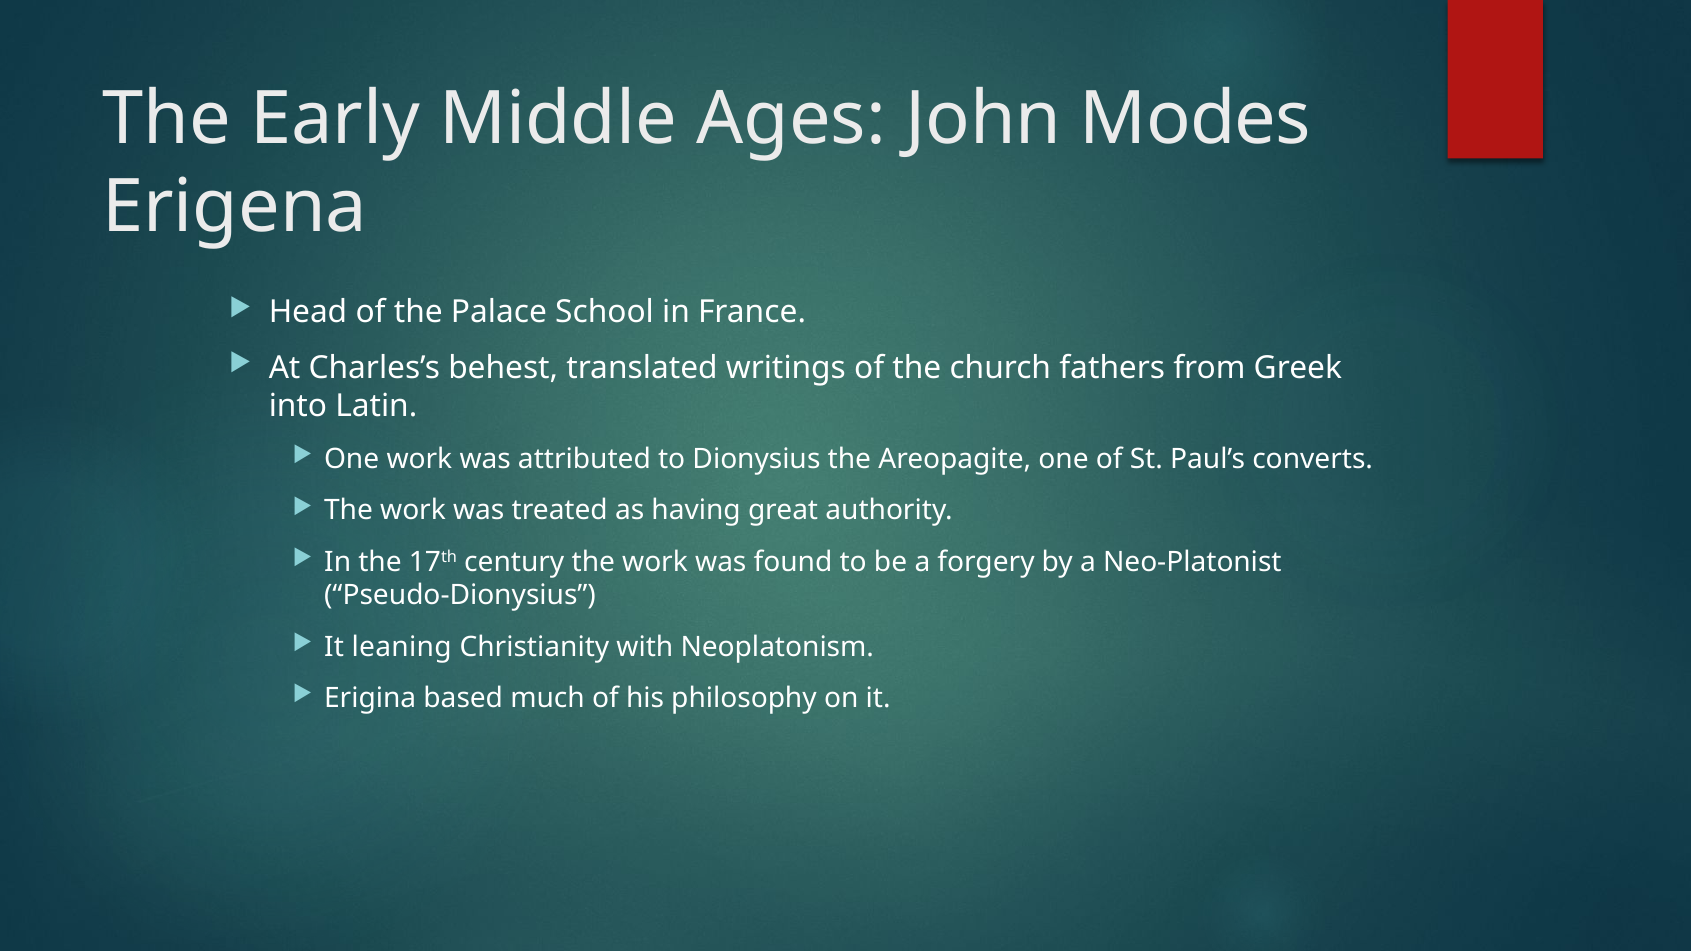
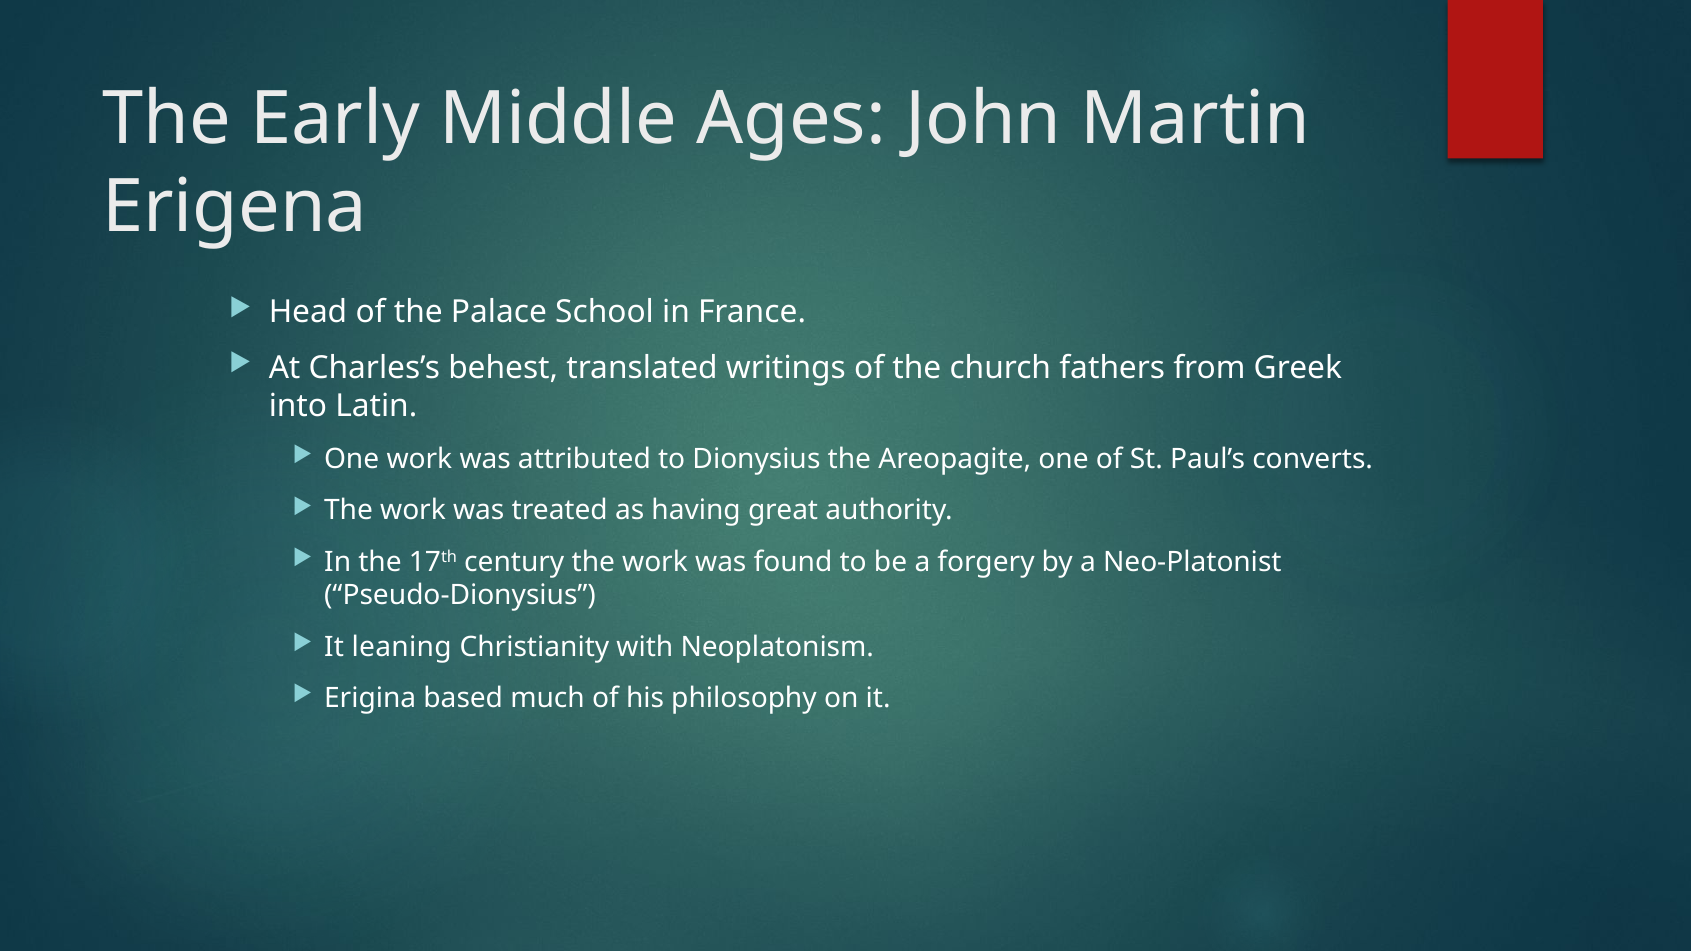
Modes: Modes -> Martin (1195, 119)
